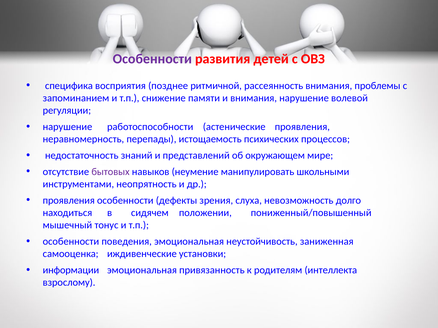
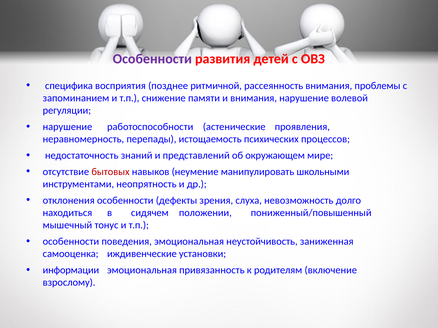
бытовых colour: purple -> red (111, 172)
проявления: проявления -> отклонения (69, 201)
интеллекта: интеллекта -> включение (331, 271)
